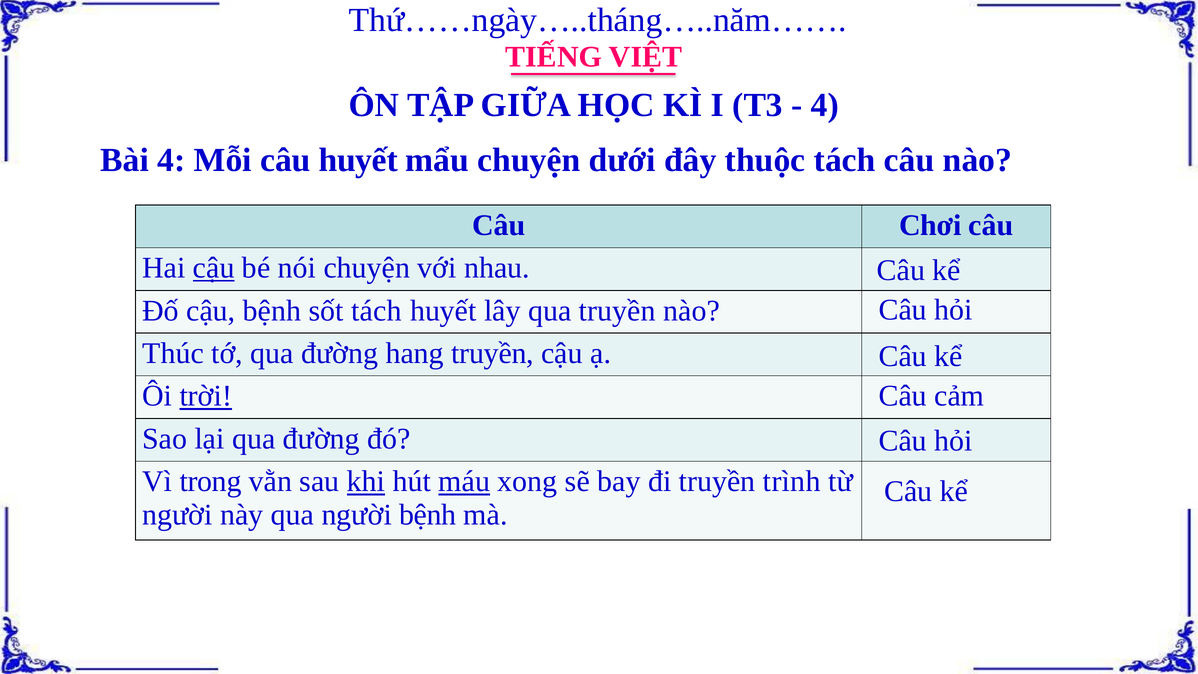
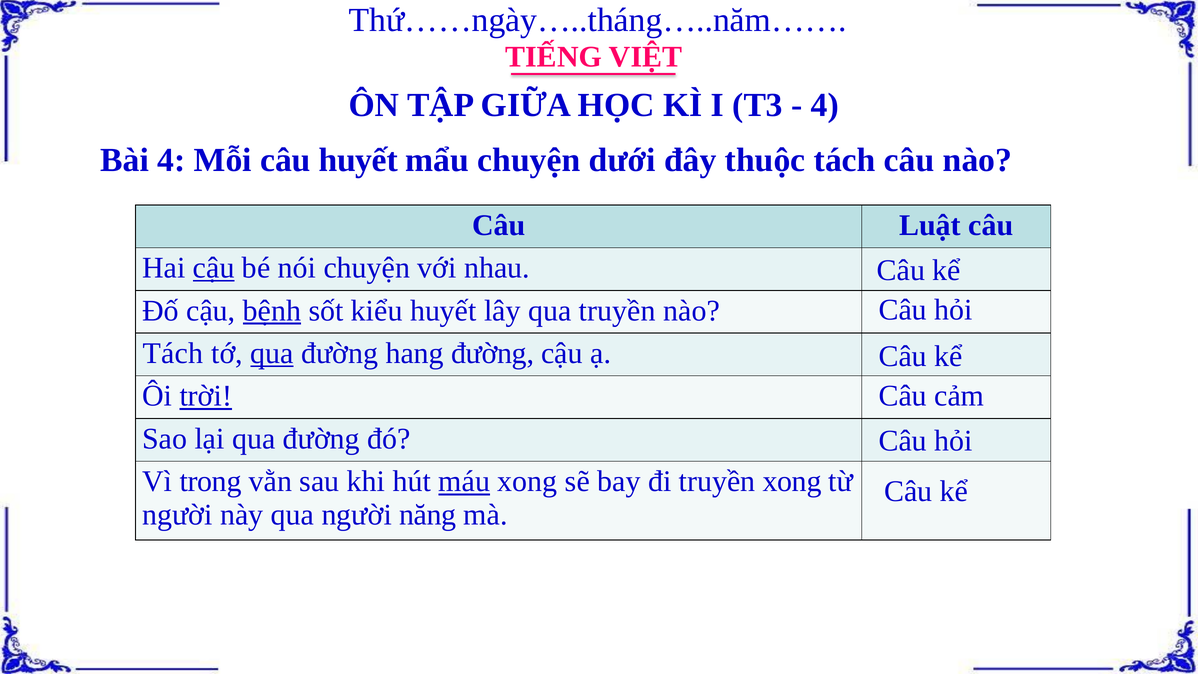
Chơi: Chơi -> Luật (930, 225)
bệnh underline: none -> present (272, 311)
sốt tách: tách -> kiểu (377, 311)
Thúc: Thúc -> Tách (173, 353)
qua underline: none -> present (272, 353)
hang truyền: truyền -> đường (493, 353)
khi underline: present -> none (366, 481)
truyền trình: trình -> xong (792, 481)
người bệnh: bệnh -> năng (428, 515)
